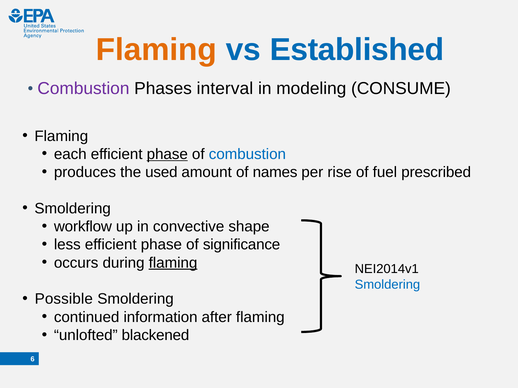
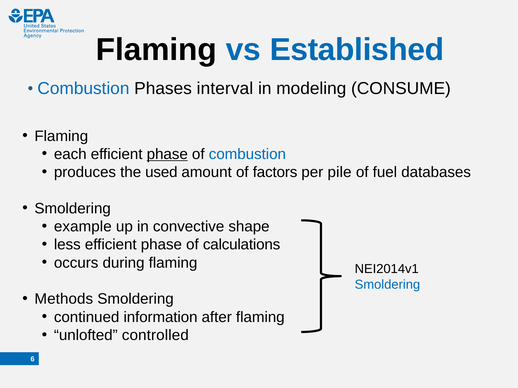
Flaming colour: orange -> black (156, 50)
Combustion colour: purple -> blue (83, 89)
names: names -> factors (275, 172)
rise: rise -> pile (340, 172)
prescribed: prescribed -> databases (436, 172)
workflow: workflow -> example (83, 227)
significance: significance -> calculations (242, 245)
flaming underline: present -> none (173, 263)
Possible: Possible -> Methods (64, 299)
blackened: blackened -> controlled (155, 336)
